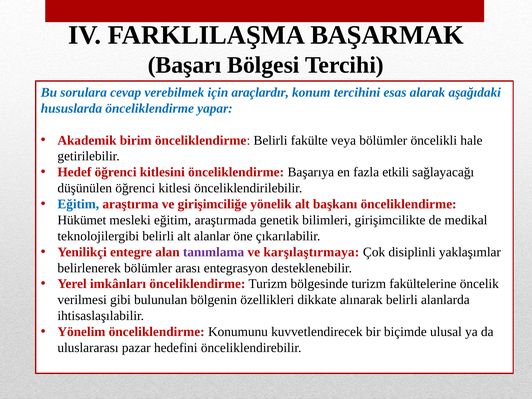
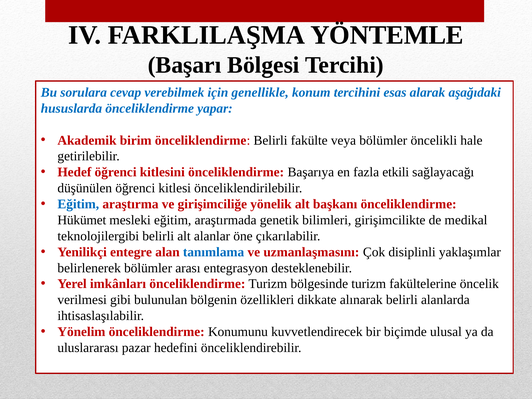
BAŞARMAK: BAŞARMAK -> YÖNTEMLE (387, 35)
araçlardır: araçlardır -> genellikle (260, 92)
tanımlama colour: purple -> blue (214, 252)
karşılaştırmaya: karşılaştırmaya -> uzmanlaşmasını (311, 252)
